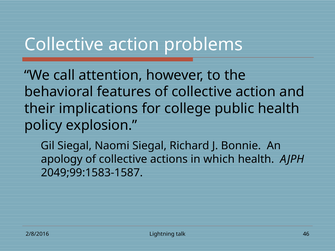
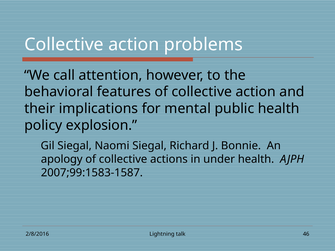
college: college -> mental (188, 109)
which: which -> under (219, 159)
2049;99:1583-1587: 2049;99:1583-1587 -> 2007;99:1583-1587 (92, 173)
